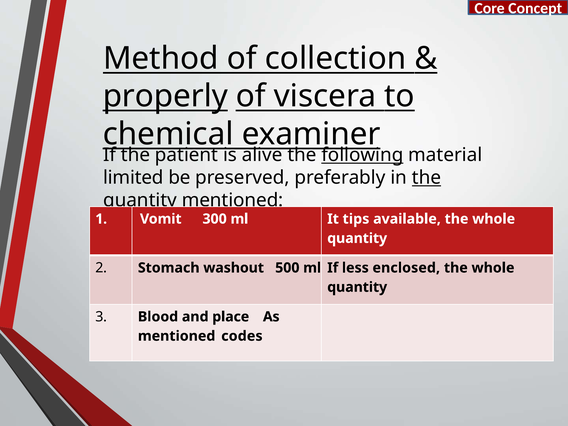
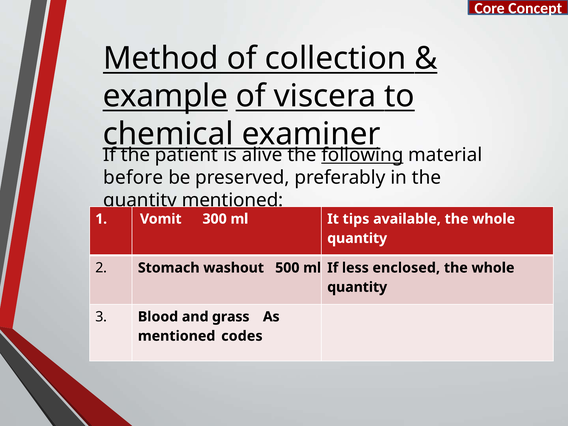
properly: properly -> example (165, 96)
limited: limited -> before (133, 178)
the underline: present -> none (427, 178)
place: place -> grass (231, 317)
